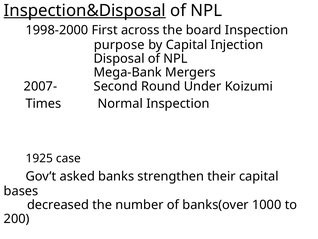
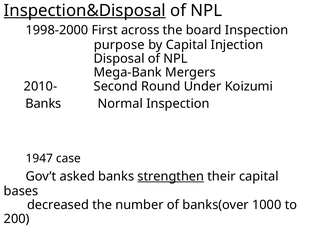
2007-: 2007- -> 2010- (40, 86)
Times: Times -> Banks (43, 103)
1925: 1925 -> 1947 (39, 158)
strengthen underline: none -> present (171, 176)
